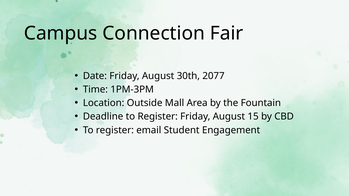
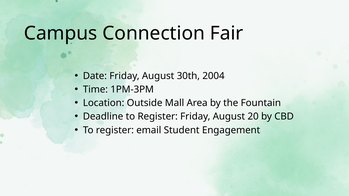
2077: 2077 -> 2004 (213, 76)
15: 15 -> 20 (253, 117)
